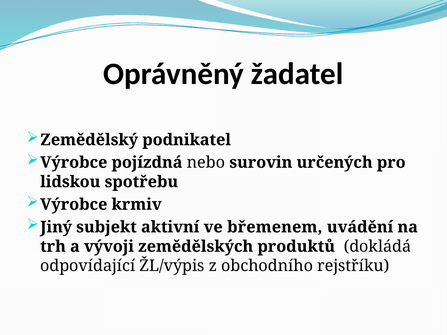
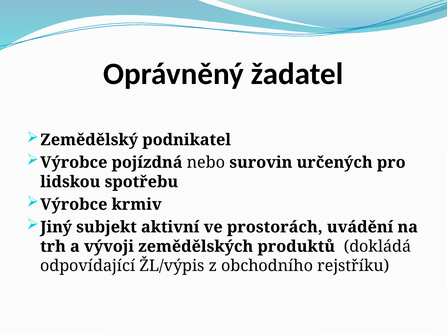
břemenem: břemenem -> prostorách (275, 227)
